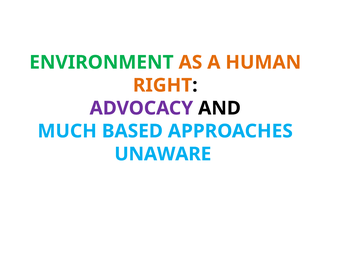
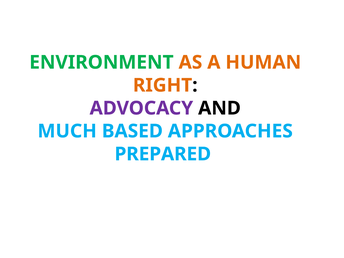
UNAWARE: UNAWARE -> PREPARED (163, 154)
